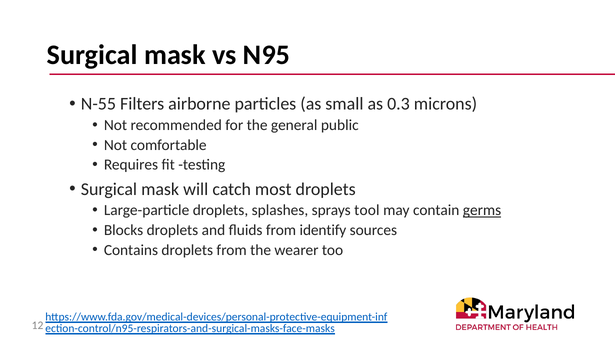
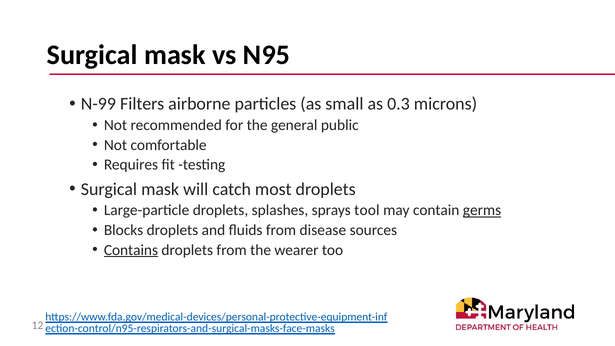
N-55: N-55 -> N-99 (98, 104)
identify: identify -> disease (323, 230)
Contains underline: none -> present (131, 250)
